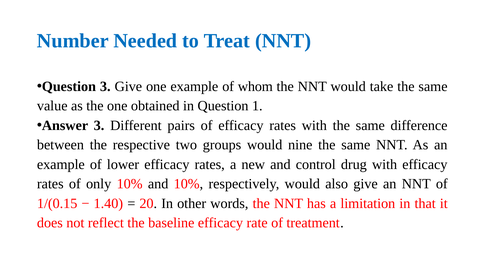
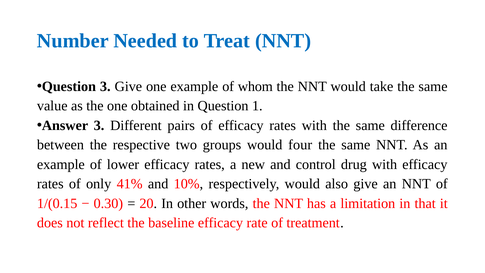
nine: nine -> four (300, 145)
only 10%: 10% -> 41% (130, 184)
1.40: 1.40 -> 0.30 (108, 203)
